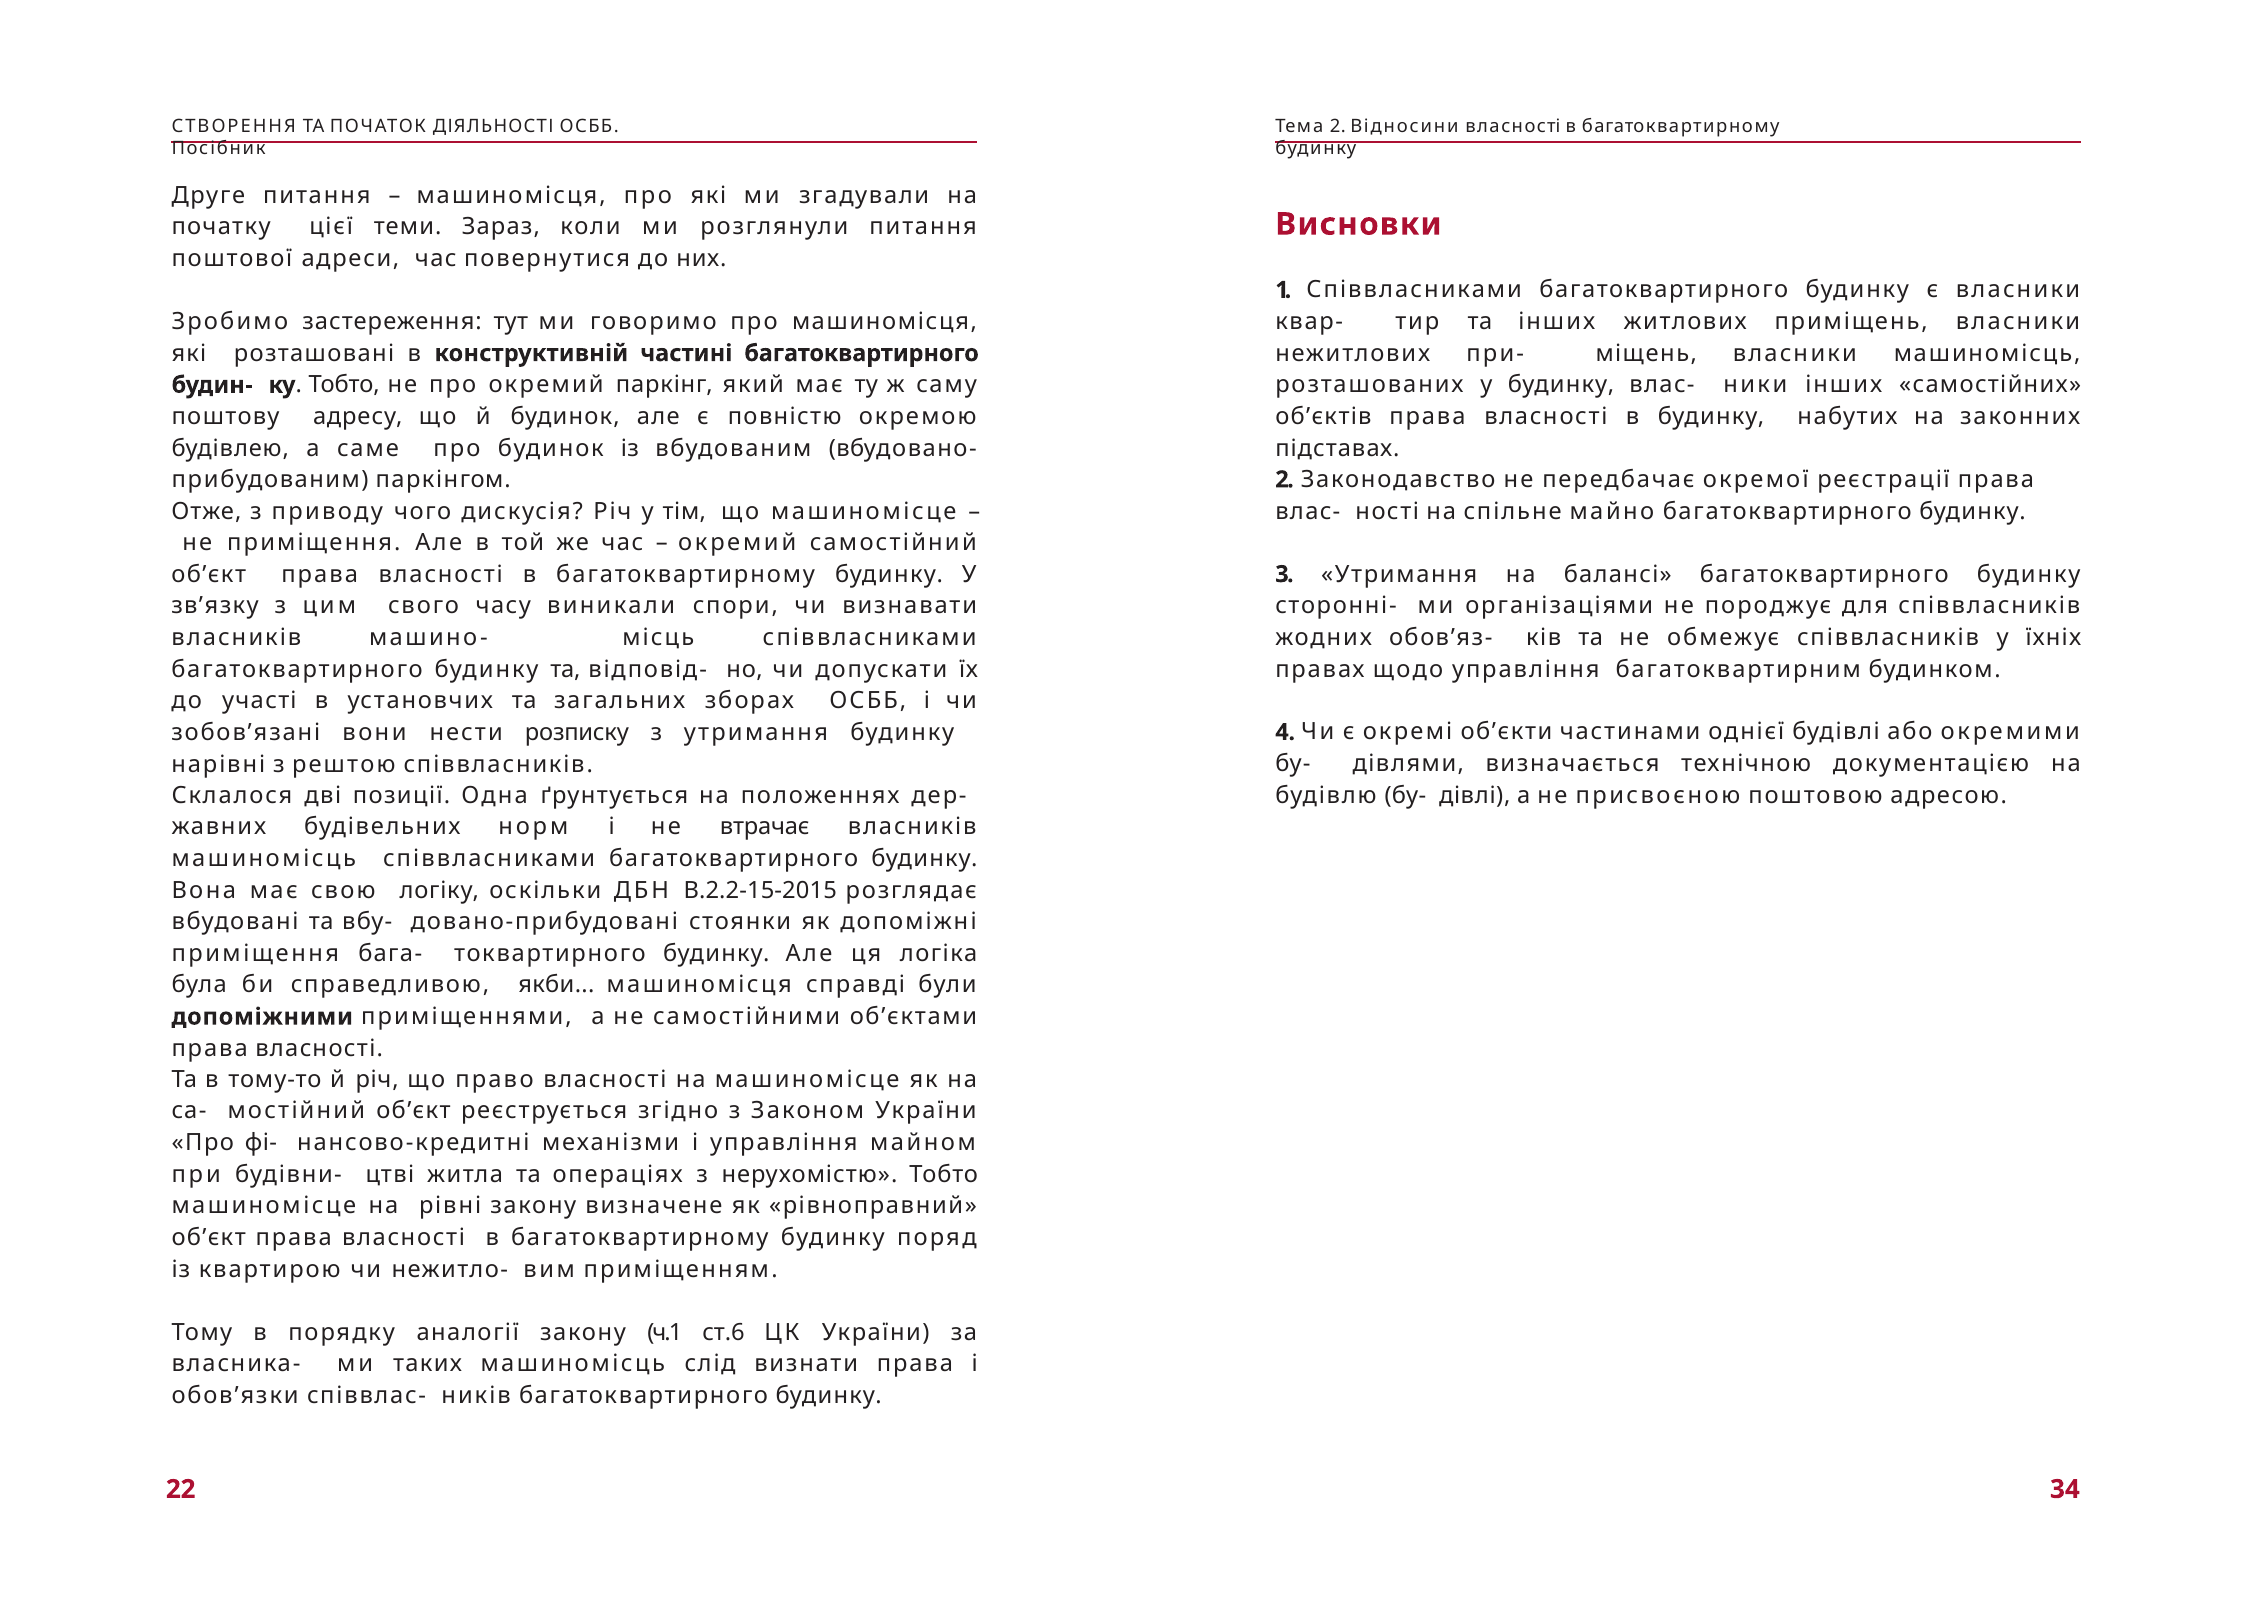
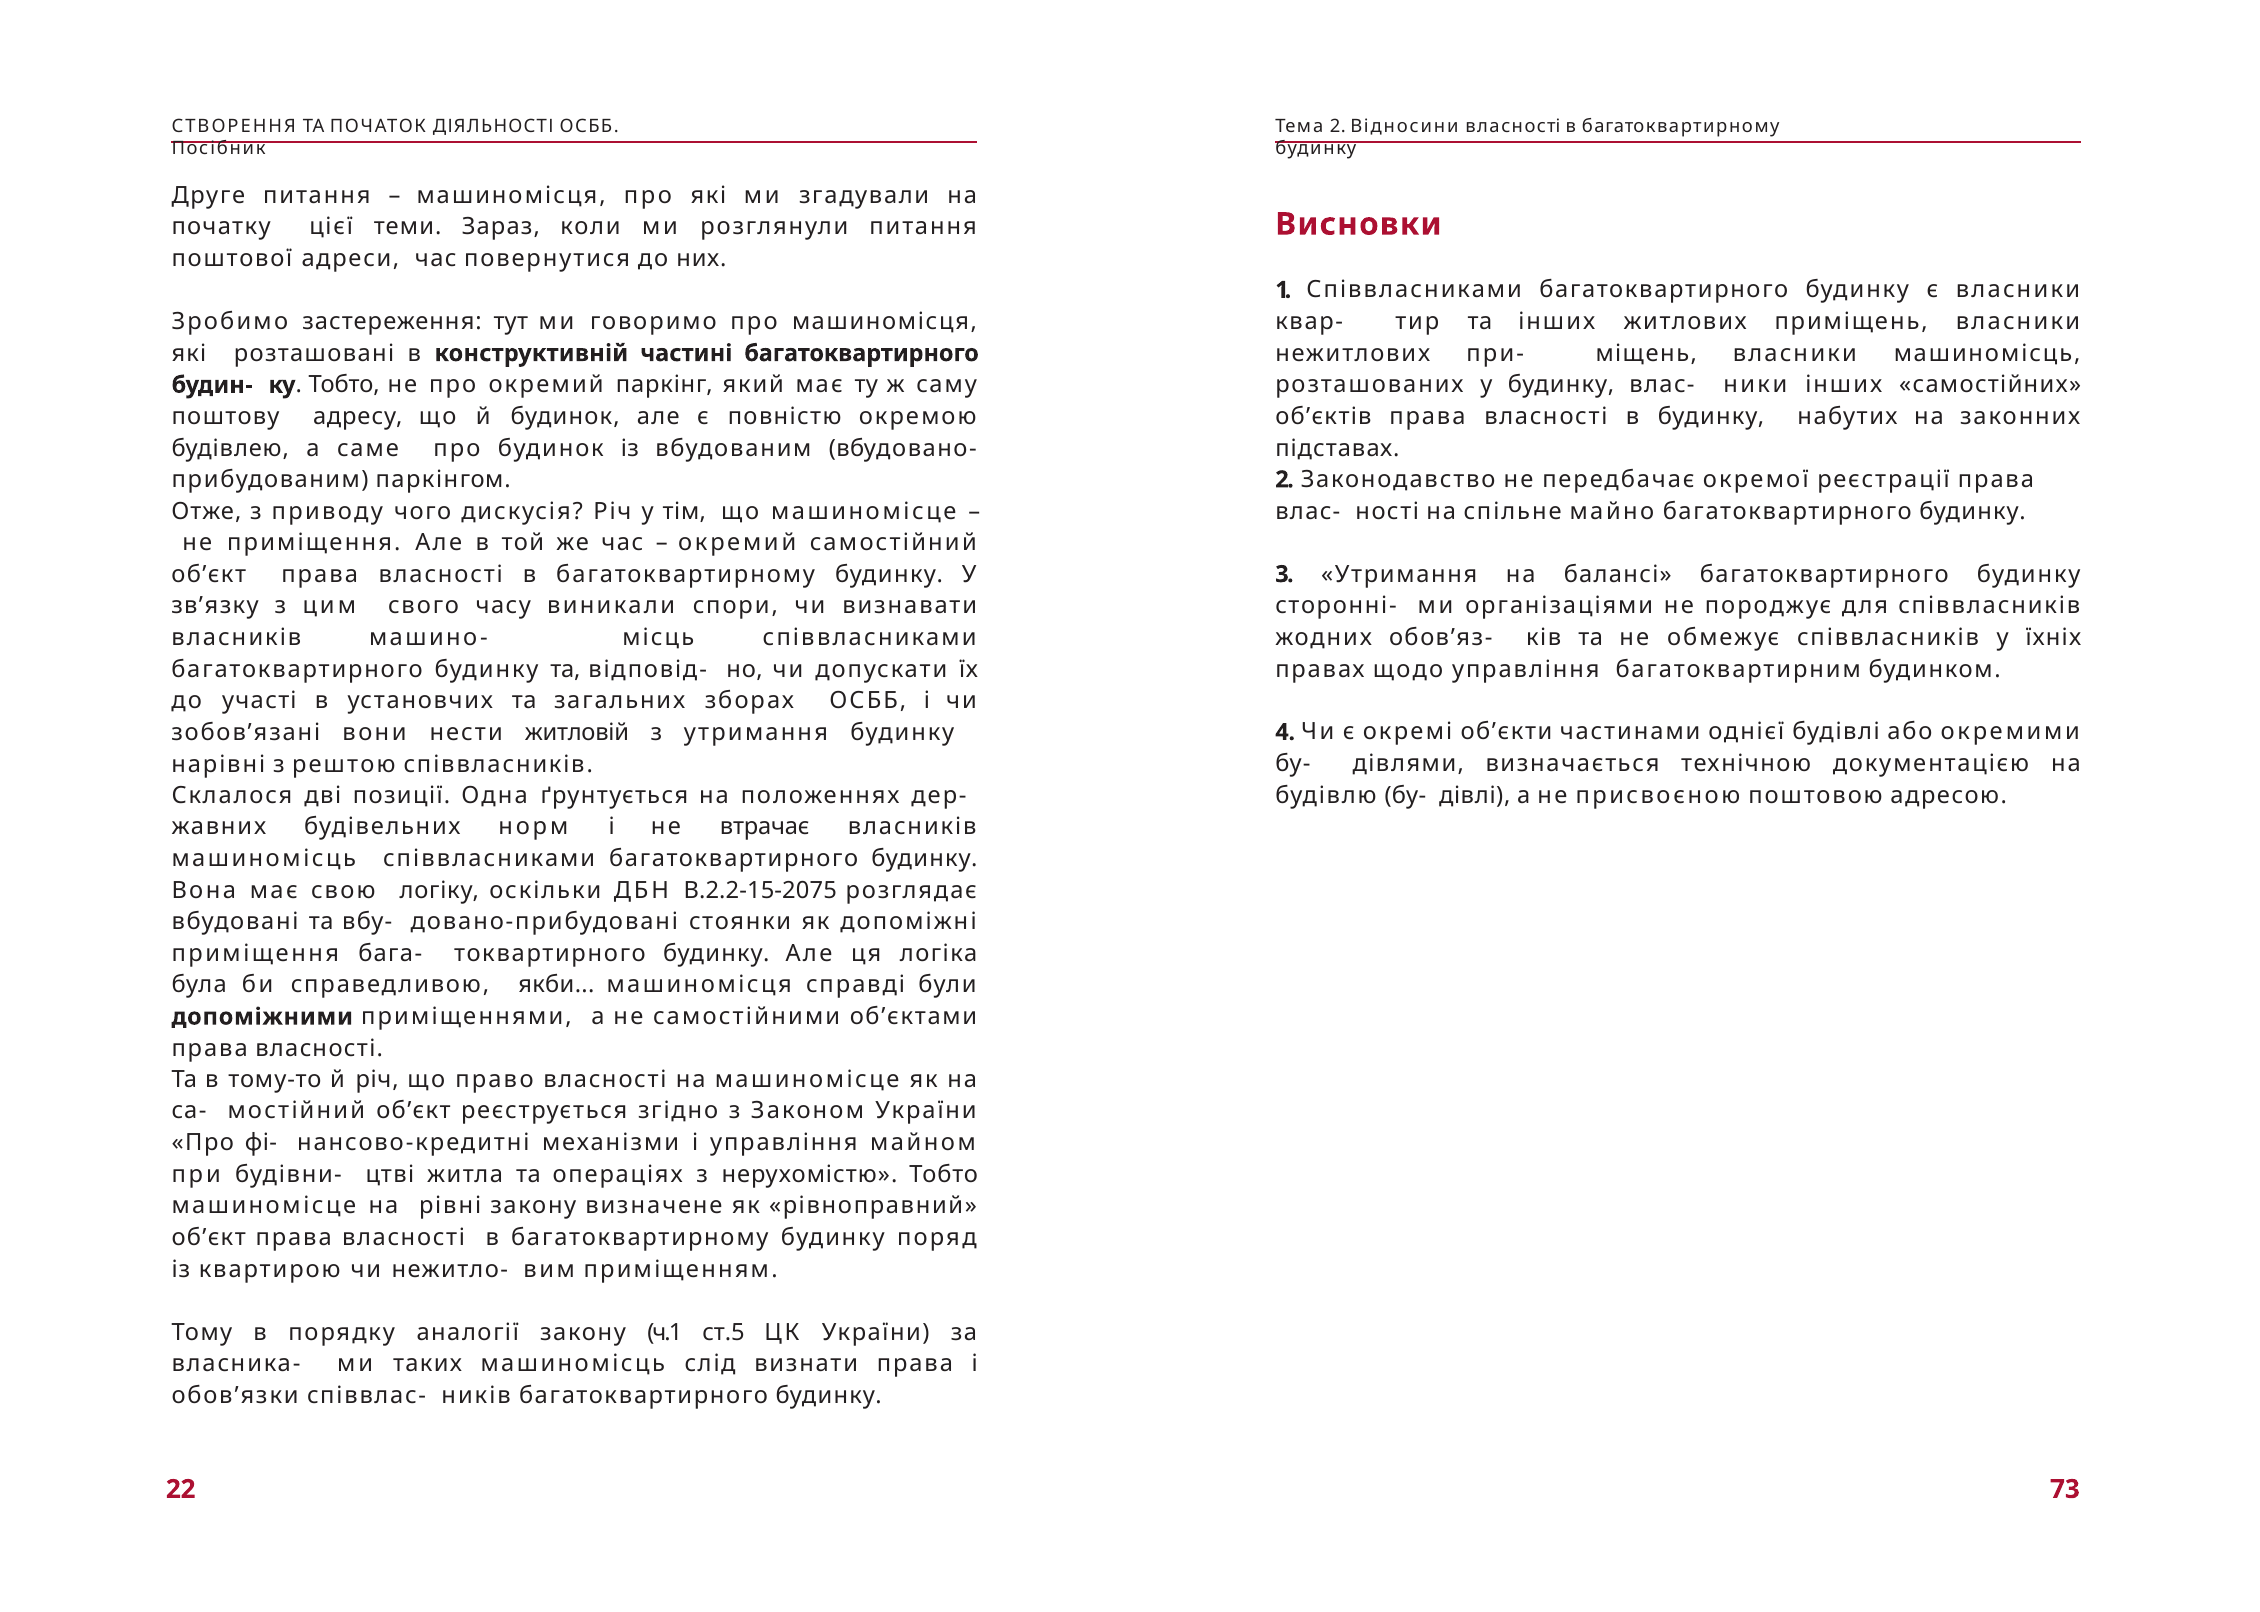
розписку: розписку -> житловій (577, 732)
В.2.2-15-2015: В.2.2-15-2015 -> В.2.2-15-2075 (760, 890)
ст.6: ст.6 -> ст.5 (723, 1332)
34: 34 -> 73 (2065, 1489)
